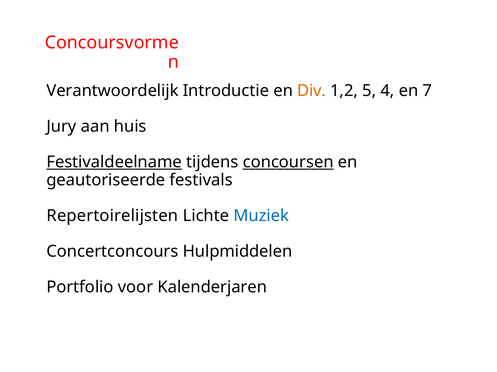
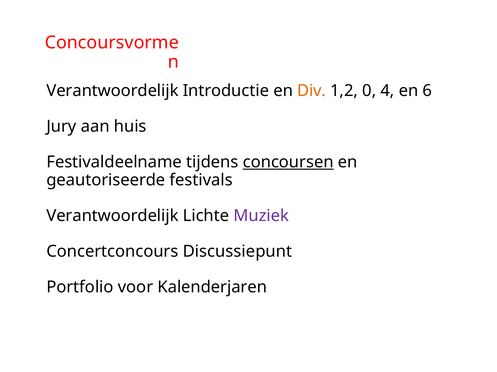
5: 5 -> 0 (369, 91)
7: 7 -> 6 (427, 91)
Festivaldeelname underline: present -> none (114, 162)
Repertoirelijsten: Repertoirelijsten -> Verantwoordelijk (112, 216)
Muziek colour: blue -> purple (261, 216)
Hulpmiddelen: Hulpmiddelen -> Discussiepunt (237, 252)
